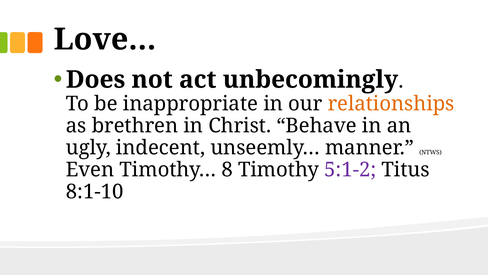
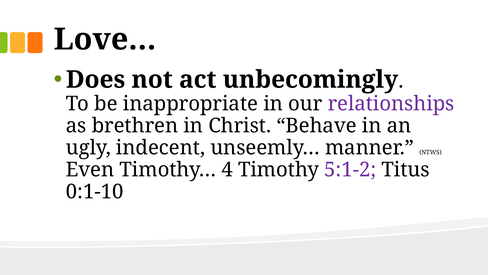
relationships colour: orange -> purple (391, 104)
8: 8 -> 4 (227, 170)
8:1-10: 8:1-10 -> 0:1-10 (95, 192)
